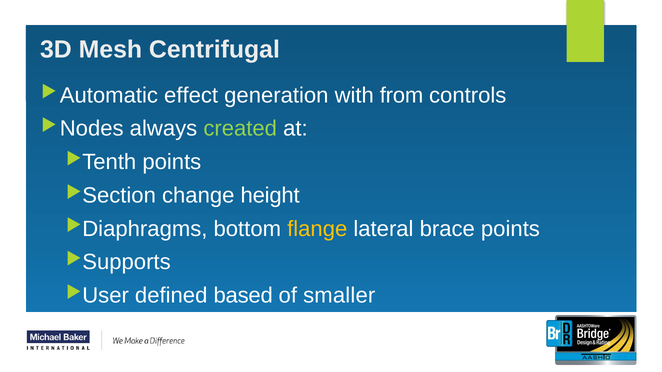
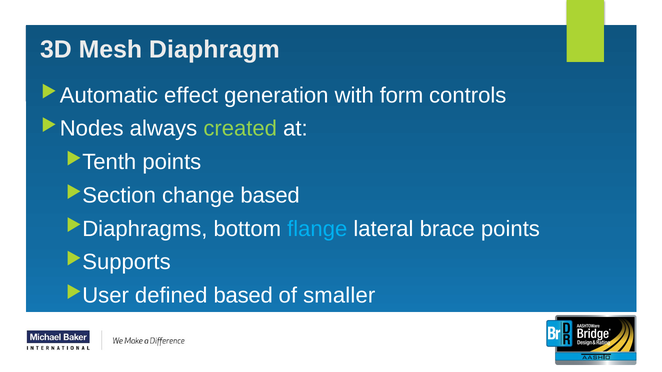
Centrifugal: Centrifugal -> Diaphragm (214, 50)
from: from -> form (402, 95)
change height: height -> based (270, 196)
flange colour: yellow -> light blue (317, 229)
